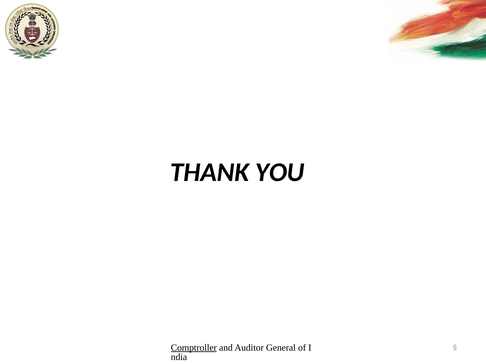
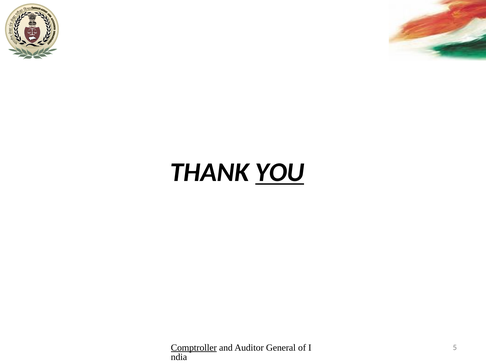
YOU underline: none -> present (280, 173)
